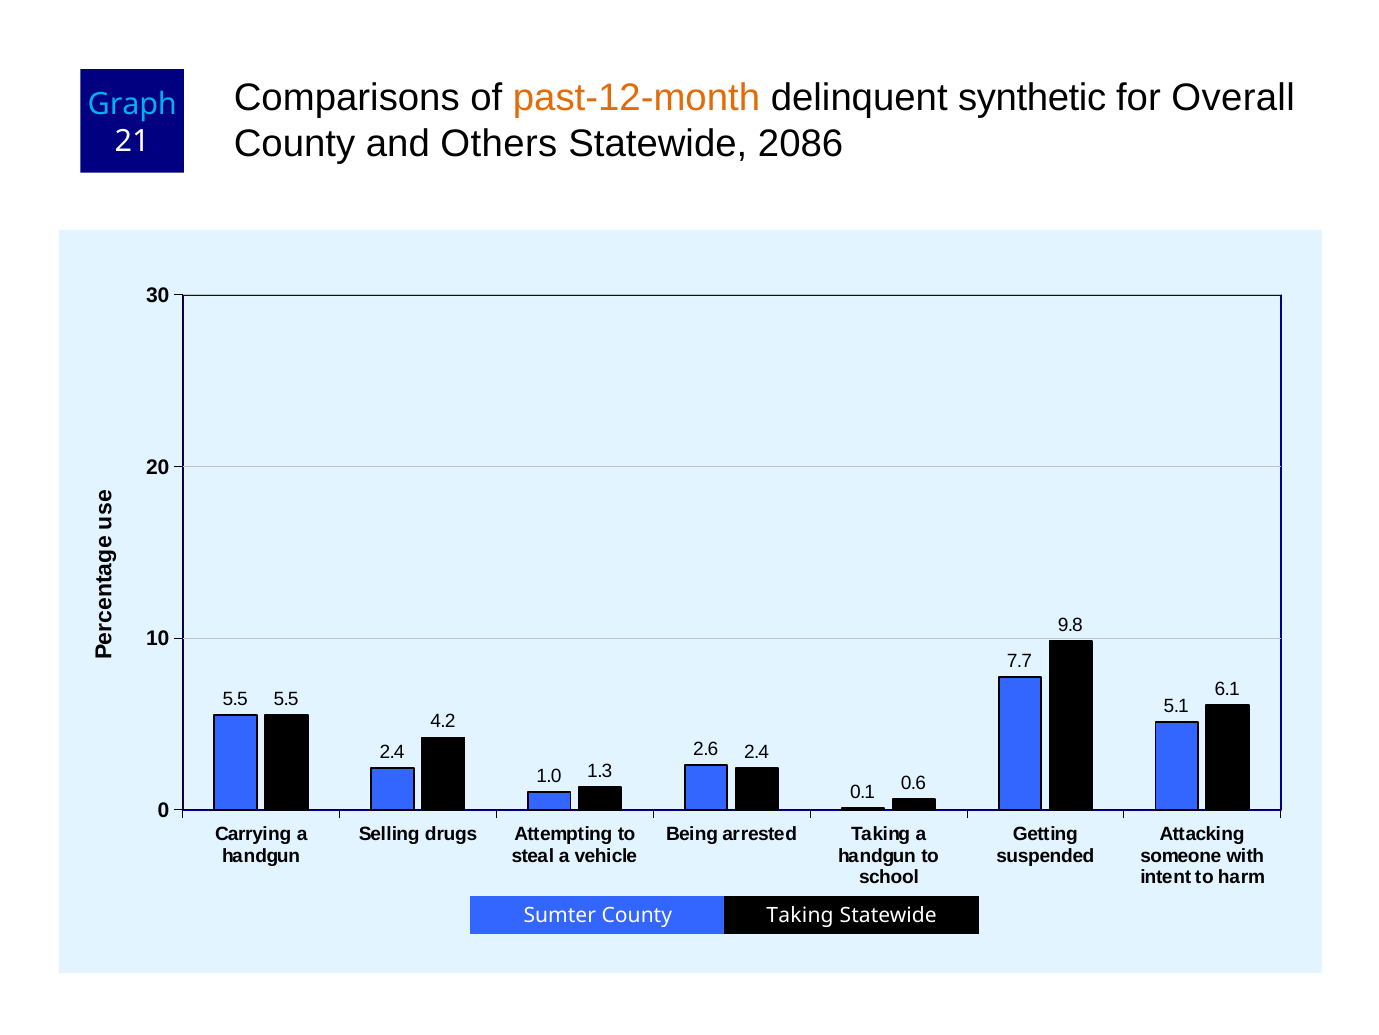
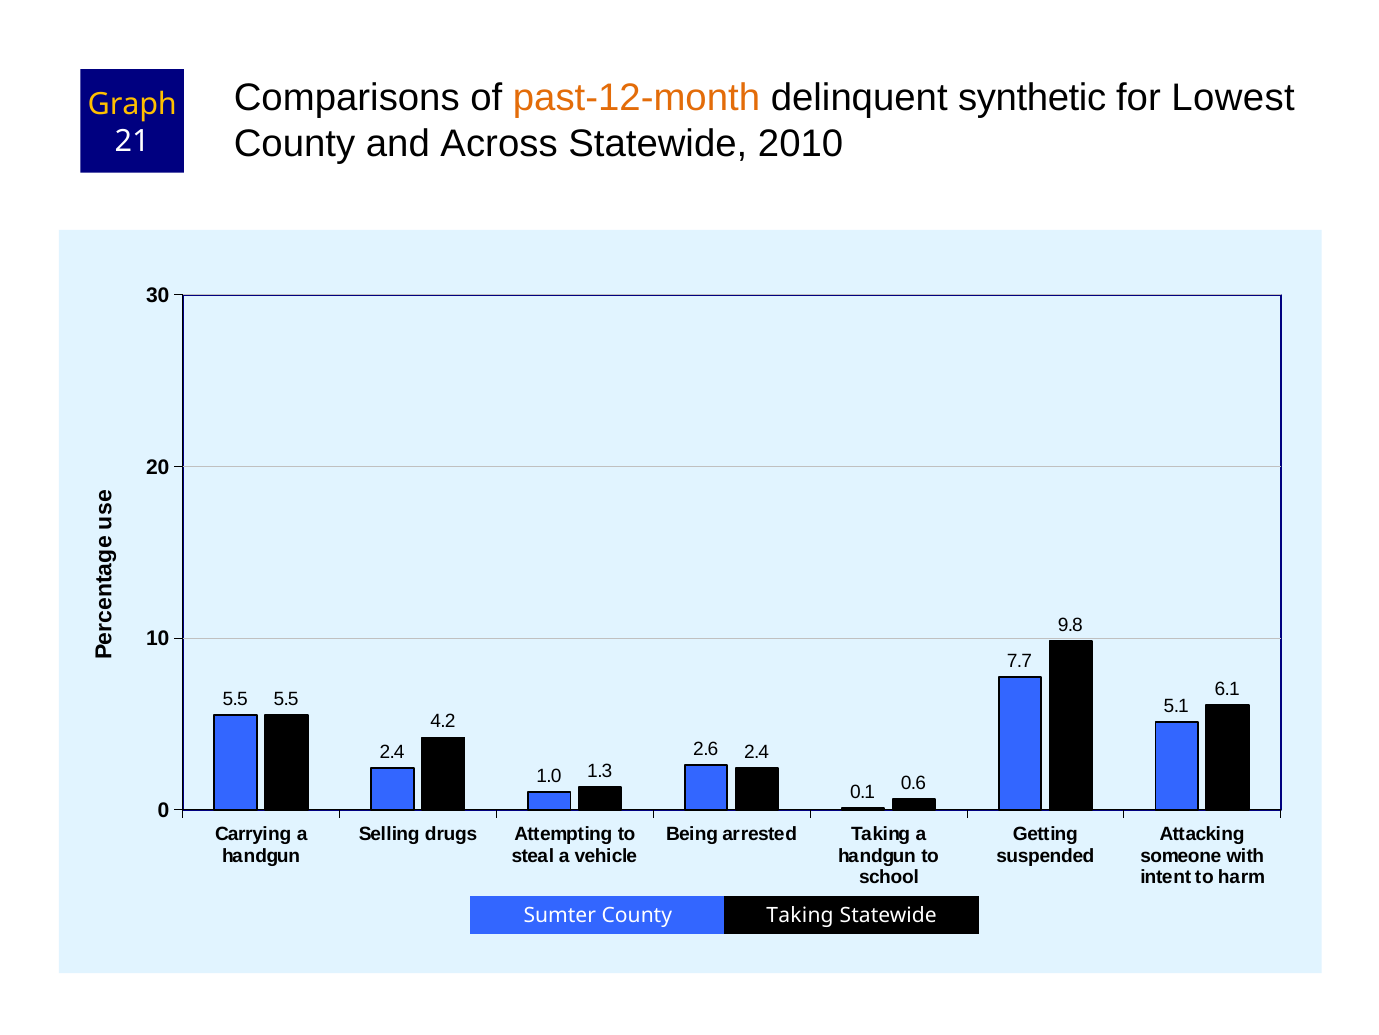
Overall: Overall -> Lowest (1233, 98)
Graph colour: light blue -> yellow (132, 105)
Others: Others -> Across (499, 144)
2086: 2086 -> 2010 (801, 144)
